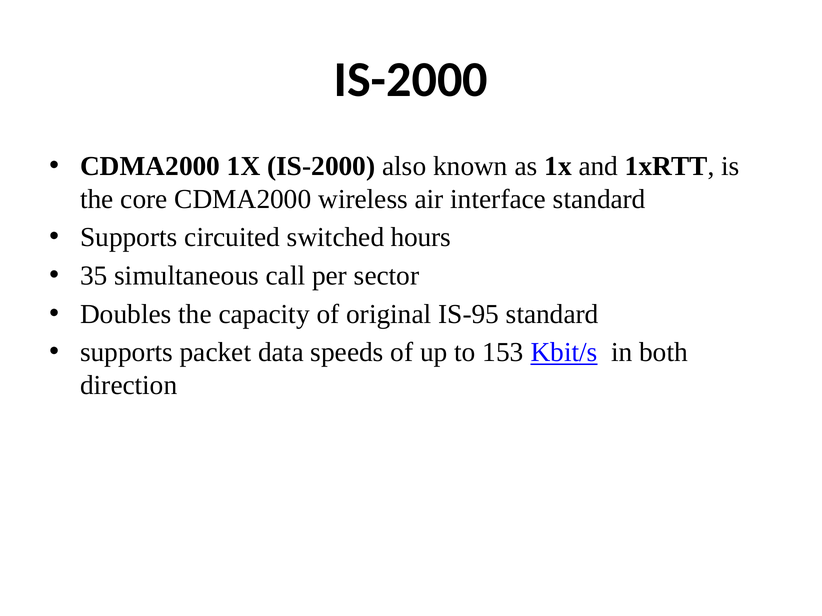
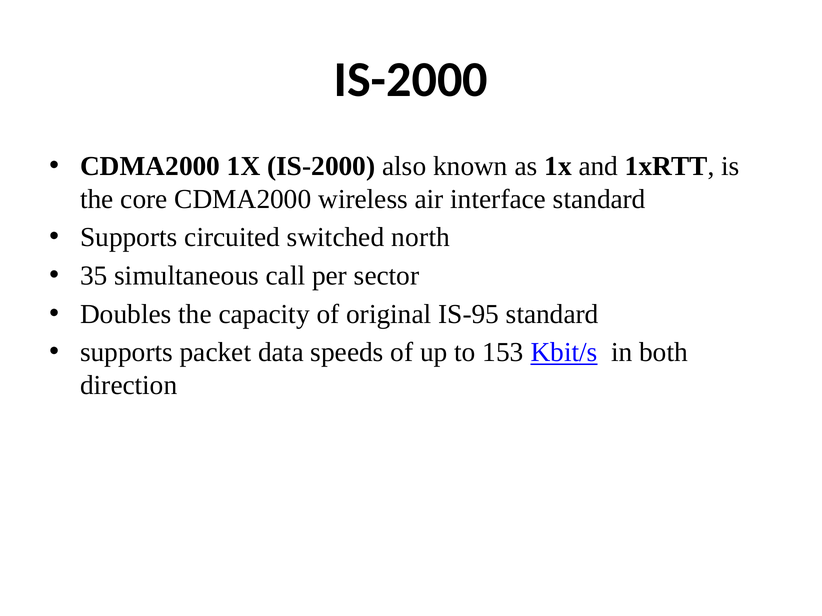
hours: hours -> north (421, 238)
